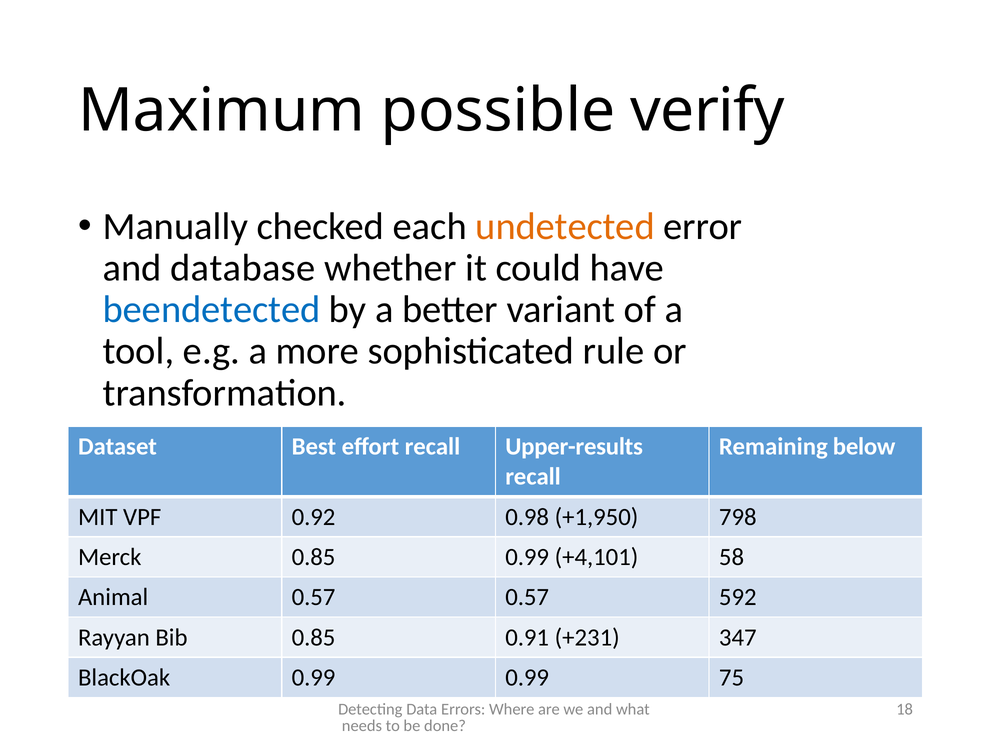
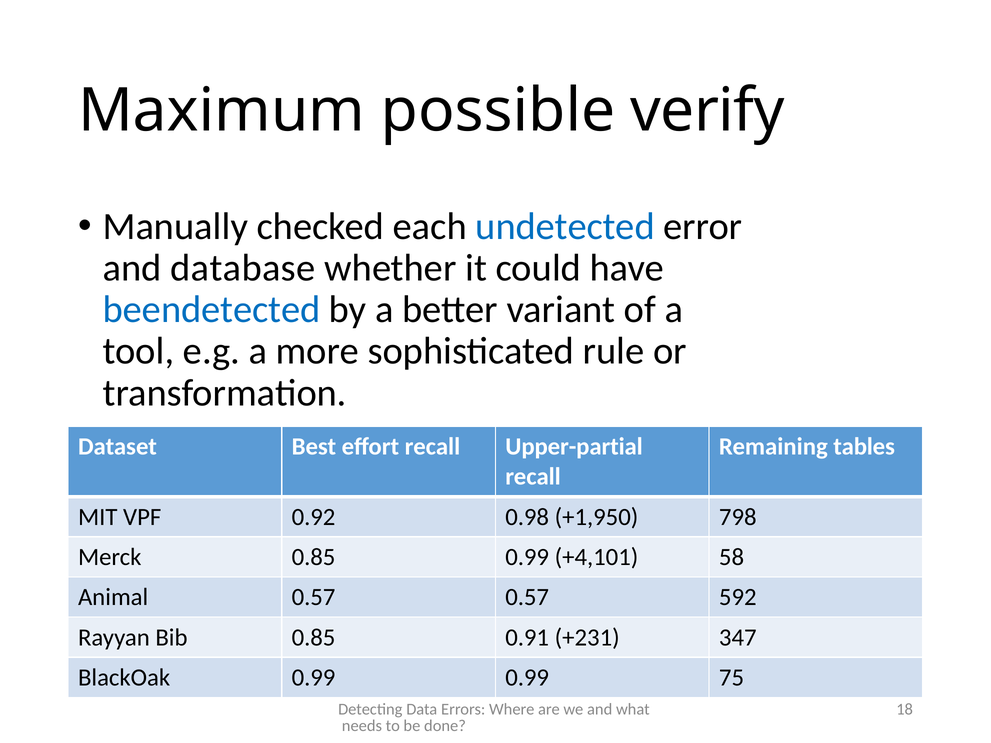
undetected colour: orange -> blue (565, 226)
Upper-results: Upper-results -> Upper-partial (574, 447)
below: below -> tables (864, 447)
